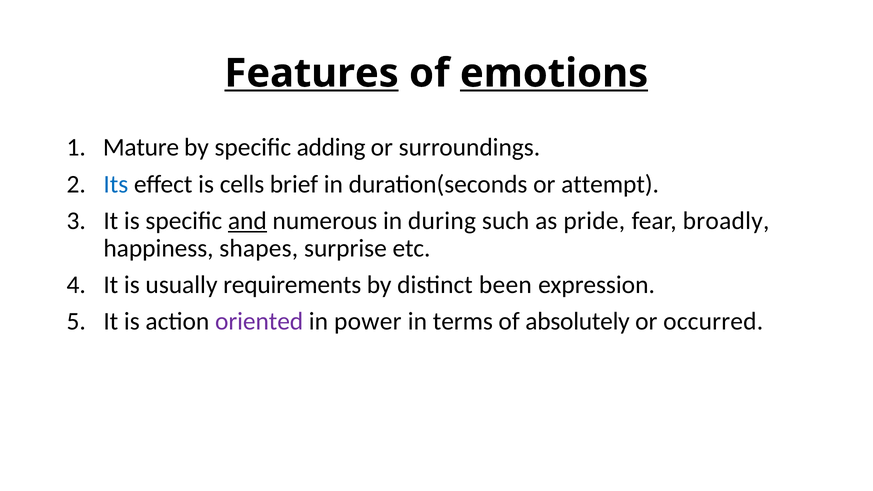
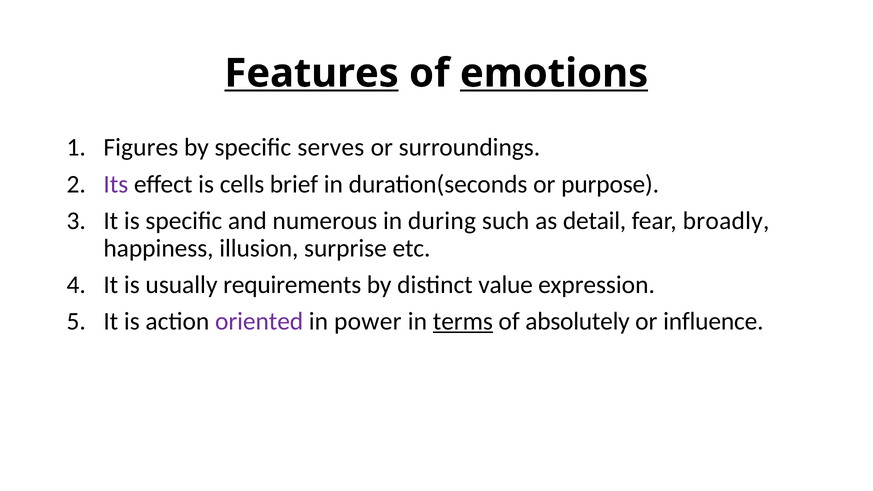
Mature: Mature -> Figures (141, 148)
adding: adding -> serves (331, 148)
Its colour: blue -> purple (116, 184)
attempt: attempt -> purpose (610, 184)
and underline: present -> none (247, 221)
pride: pride -> detail (595, 221)
shapes: shapes -> illusion (259, 248)
been: been -> value (506, 285)
terms underline: none -> present (463, 322)
occurred: occurred -> influence (713, 322)
